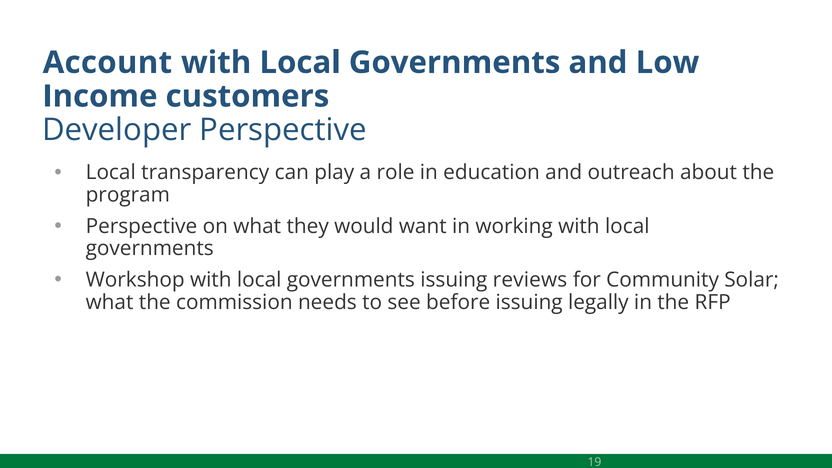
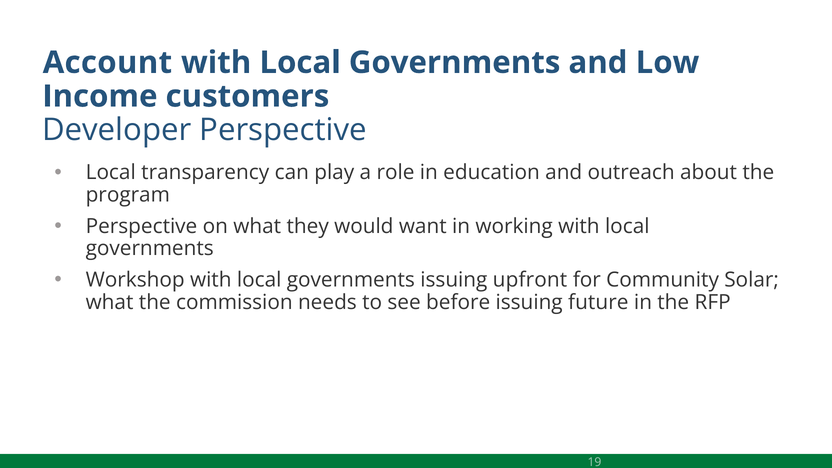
reviews: reviews -> upfront (530, 280)
legally: legally -> future (598, 302)
